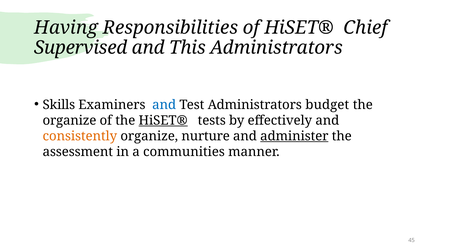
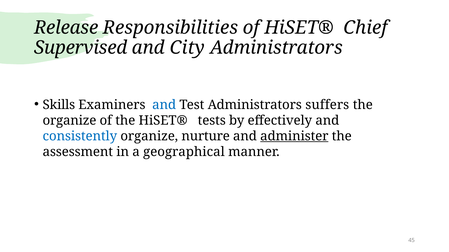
Having: Having -> Release (66, 28)
This: This -> City (187, 48)
budget: budget -> suffers (327, 105)
HiSET® underline: present -> none (163, 121)
consistently colour: orange -> blue (80, 136)
communities: communities -> geographical (184, 152)
